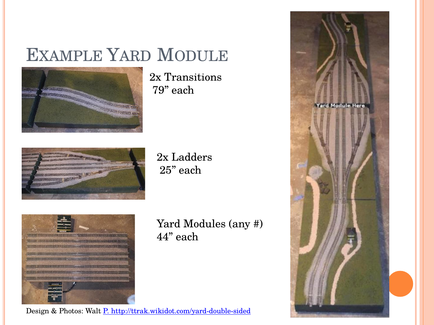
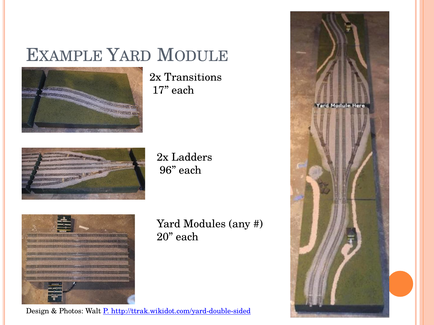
79: 79 -> 17 (161, 91)
25: 25 -> 96 (168, 171)
44: 44 -> 20 (165, 237)
